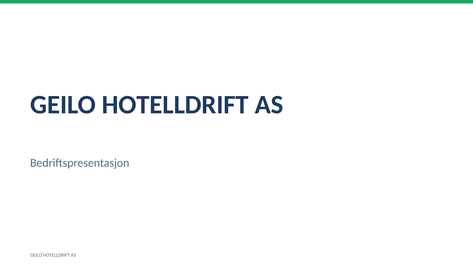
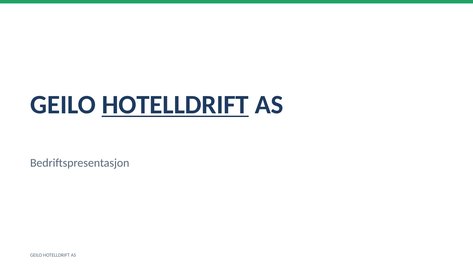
HOTELLDRIFT underline: none -> present (175, 105)
